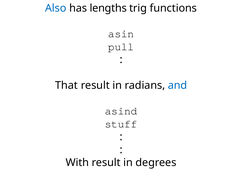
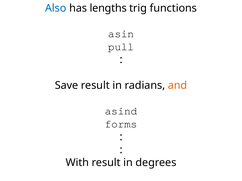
That: That -> Save (67, 86)
and colour: blue -> orange (178, 86)
stuff: stuff -> forms (121, 124)
